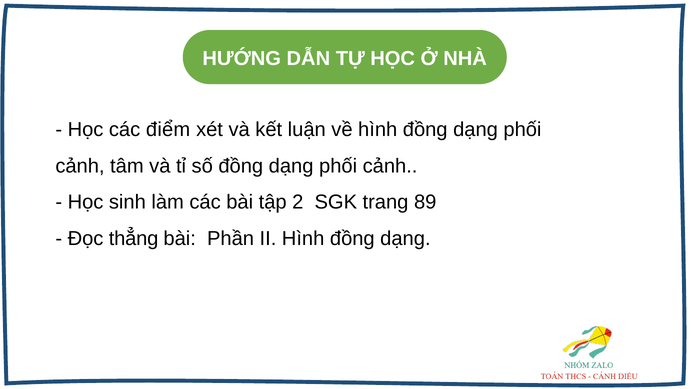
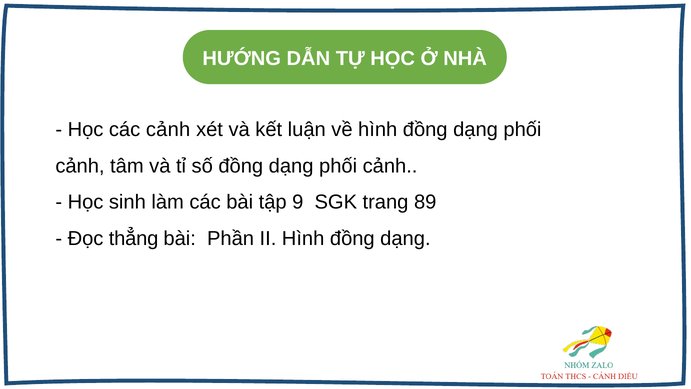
các điểm: điểm -> cảnh (168, 130)
2: 2 -> 9 (298, 202)
